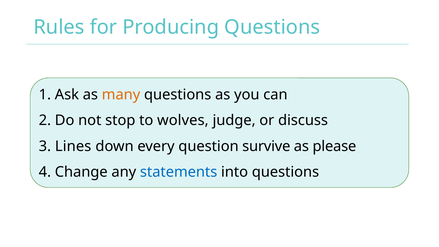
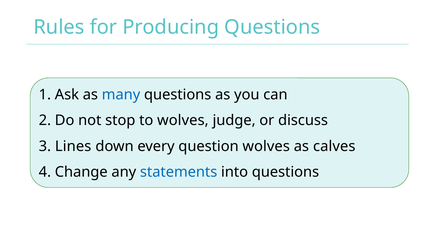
many colour: orange -> blue (121, 95)
question survive: survive -> wolves (266, 146)
please: please -> calves (334, 146)
